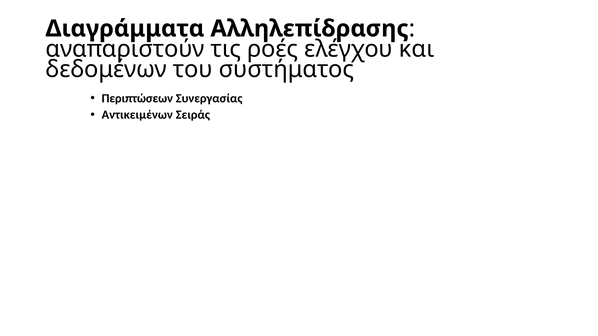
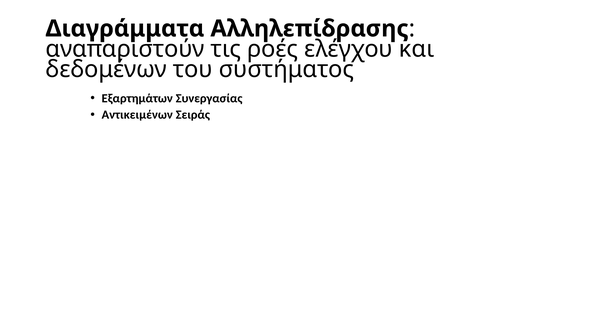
Περιπτώσεων: Περιπτώσεων -> Εξαρτημάτων (137, 98)
